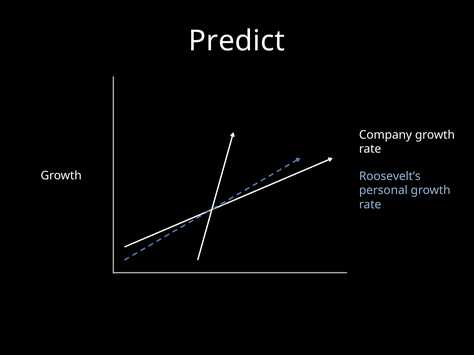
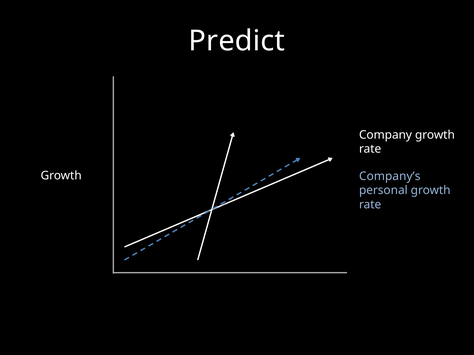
Roosevelt’s: Roosevelt’s -> Company’s (390, 176)
